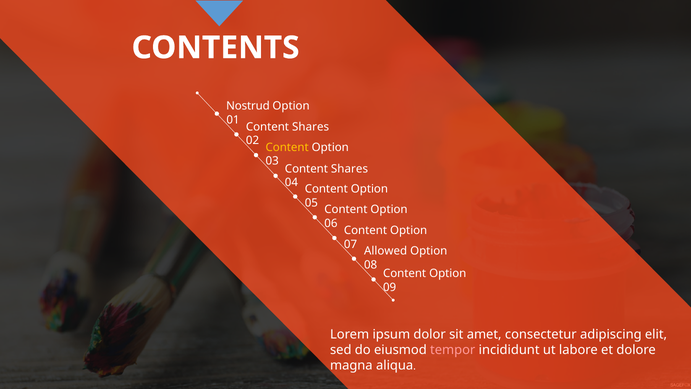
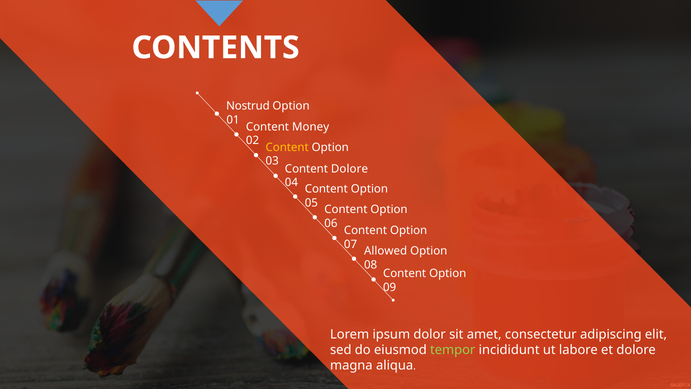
Shares: Shares -> Money (311, 127)
Shares: Shares -> Dolore (349, 169)
tempor colour: pink -> light green (453, 350)
